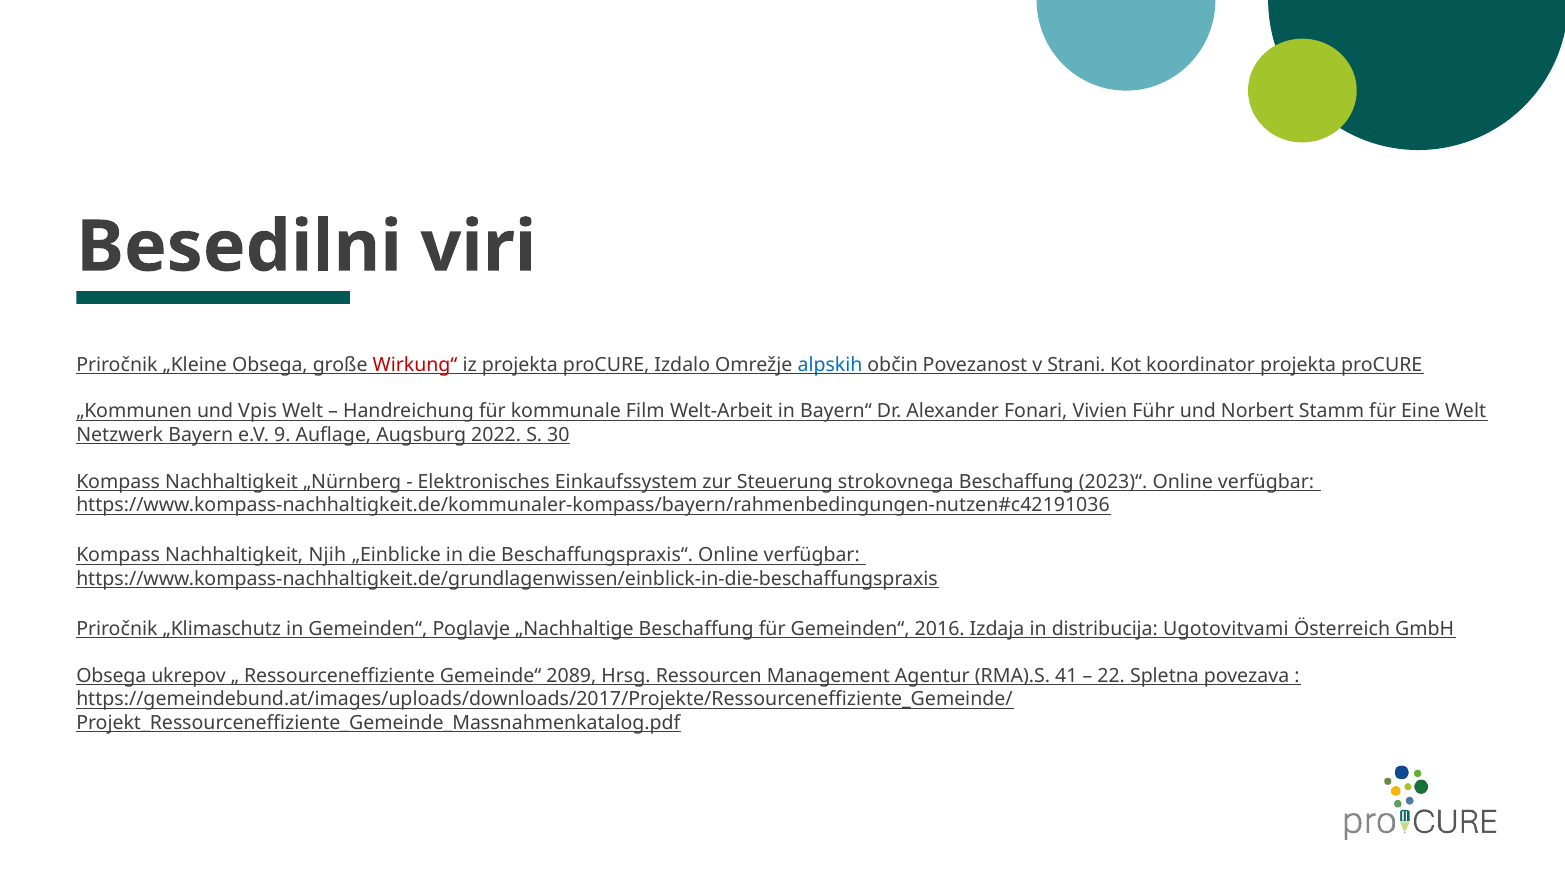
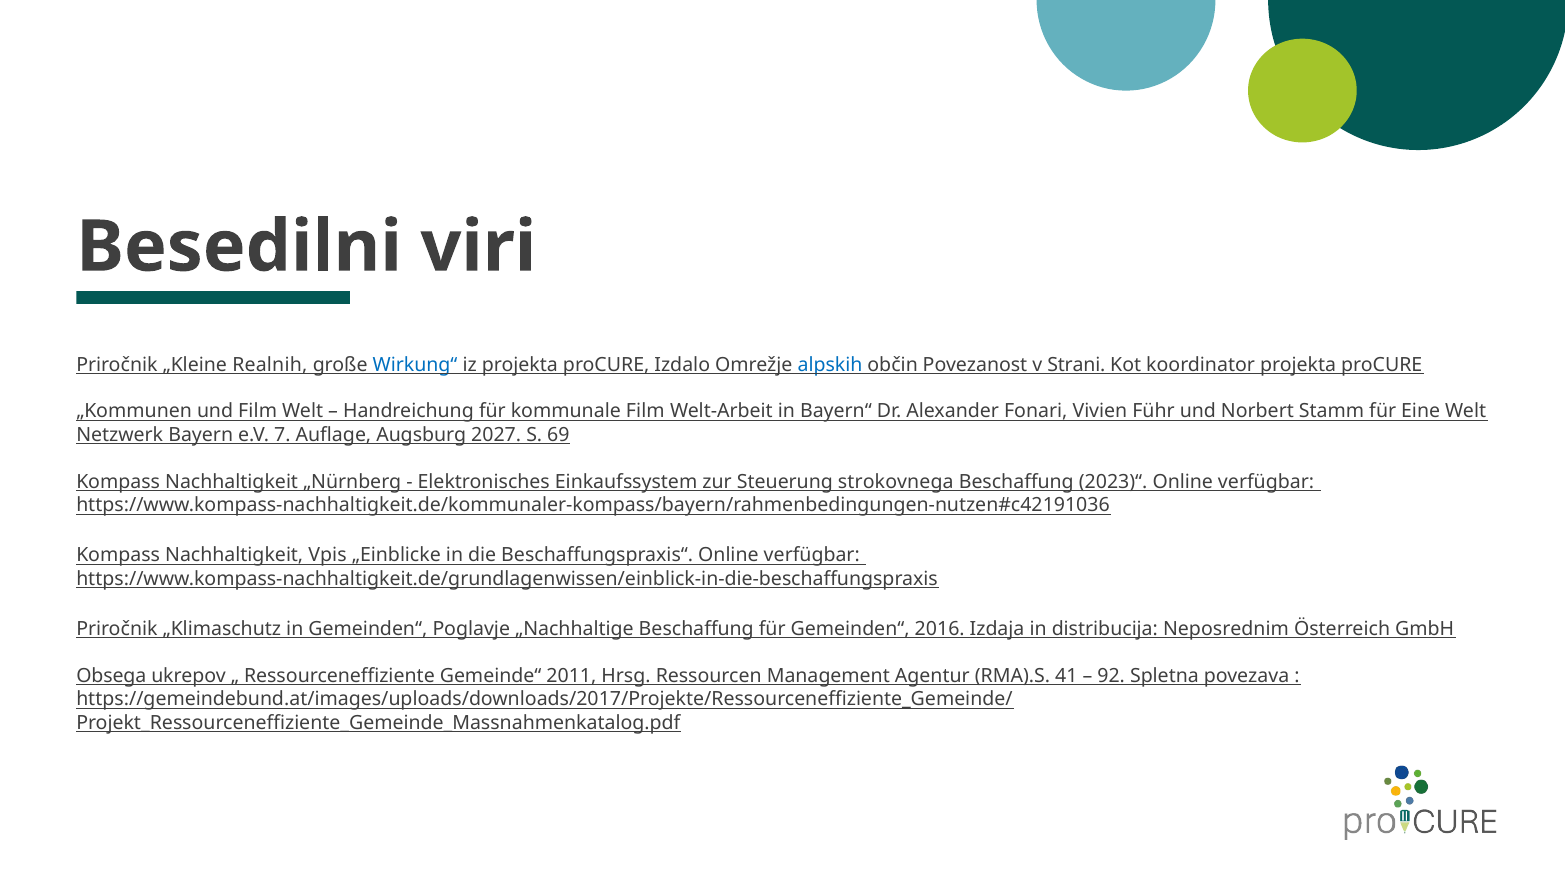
„Kleine Obsega: Obsega -> Realnih (270, 365)
Wirkung“ colour: red -> blue (415, 365)
und Vpis: Vpis -> Film (258, 412)
9: 9 -> 7 (282, 435)
2022: 2022 -> 2027 (496, 435)
30: 30 -> 69 (558, 435)
Njih: Njih -> Vpis (328, 556)
Ugotovitvami: Ugotovitvami -> Neposrednim (1226, 629)
2089: 2089 -> 2011 (571, 676)
22: 22 -> 92 (1111, 676)
